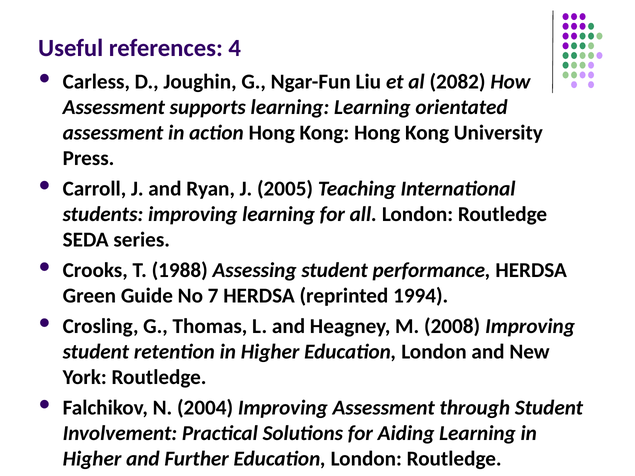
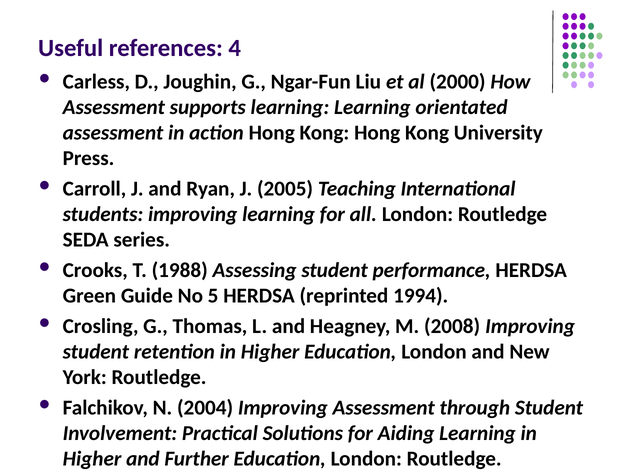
2082: 2082 -> 2000 (458, 82)
7: 7 -> 5 (213, 296)
